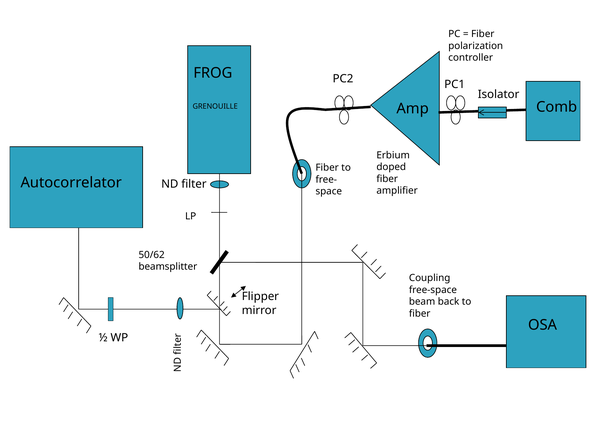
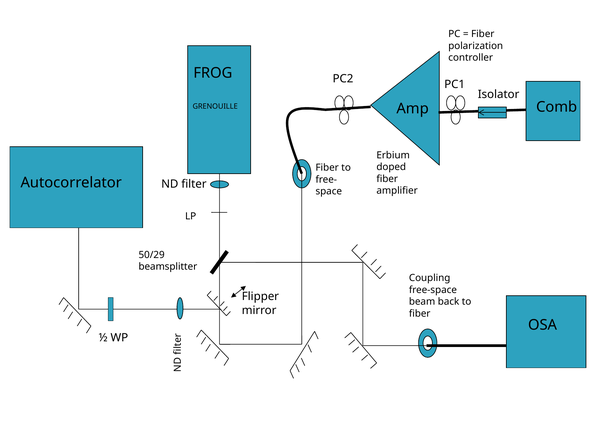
50/62: 50/62 -> 50/29 (152, 254)
